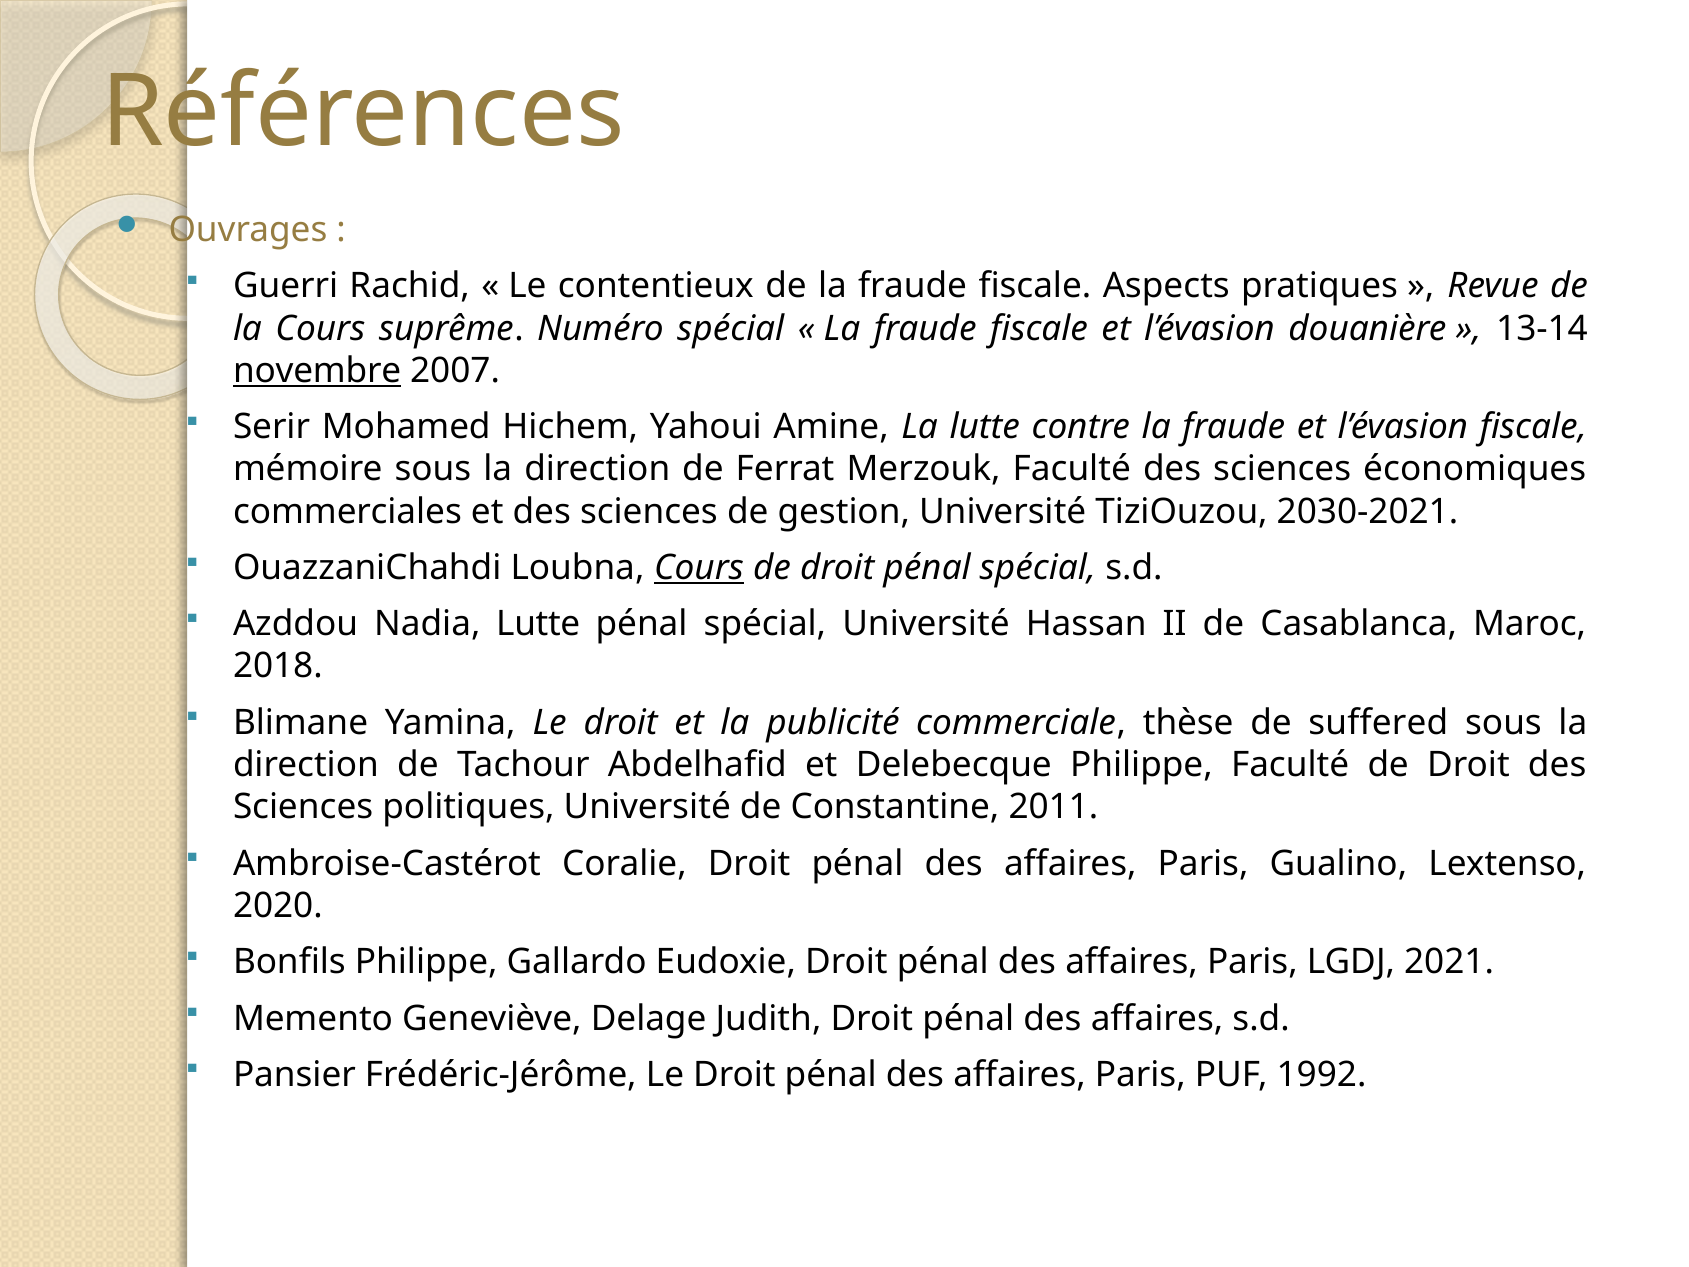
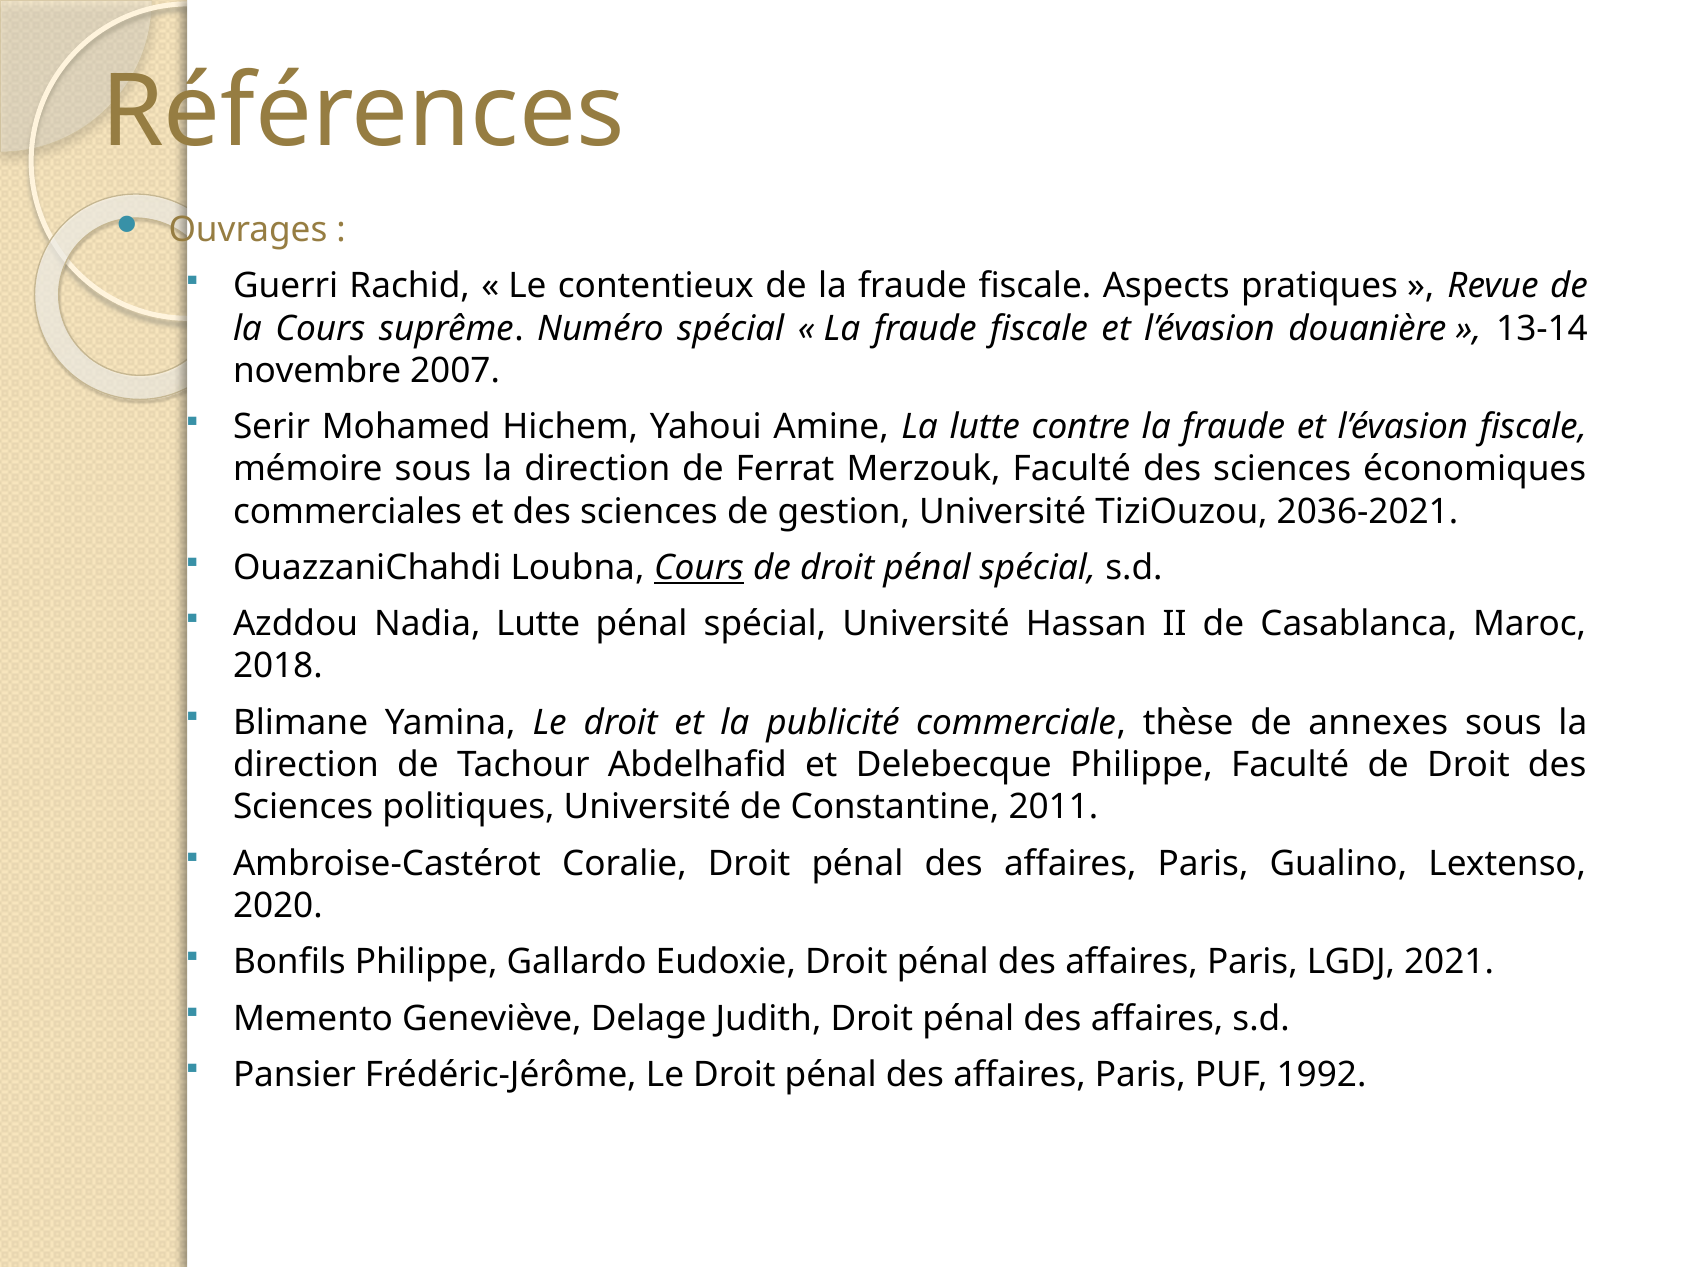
novembre underline: present -> none (317, 371)
2030-2021: 2030-2021 -> 2036-2021 (1367, 511)
suffered: suffered -> annexes (1378, 723)
